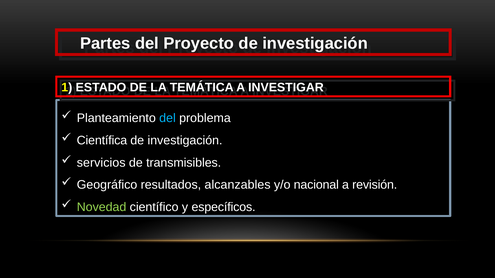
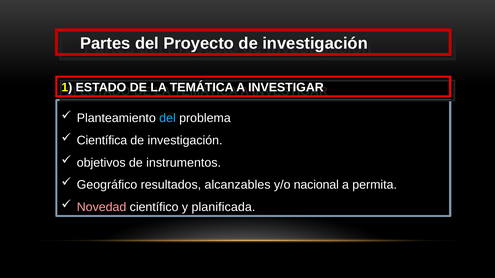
servicios: servicios -> objetivos (101, 163)
transmisibles: transmisibles -> instrumentos (184, 163)
revisión: revisión -> permita (375, 185)
Novedad colour: light green -> pink (102, 207)
específicos: específicos -> planificada (223, 207)
